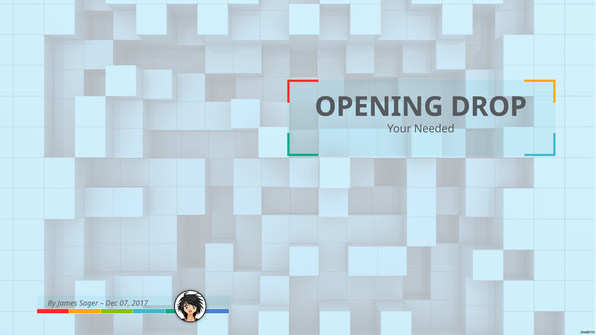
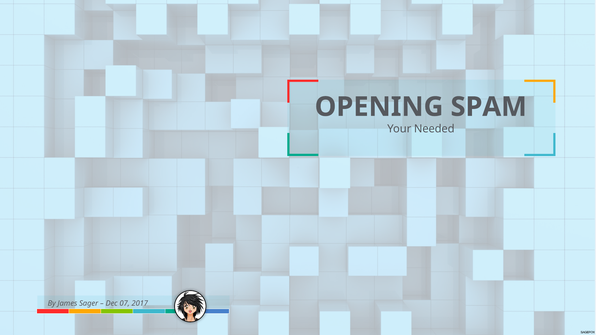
DROP: DROP -> SPAM (489, 107)
